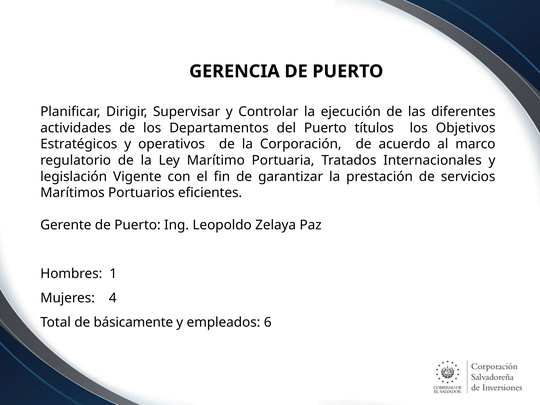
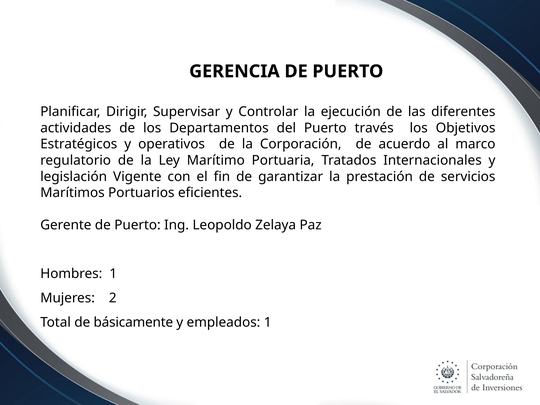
títulos: títulos -> través (374, 128)
4: 4 -> 2 (113, 298)
empleados 6: 6 -> 1 (268, 322)
